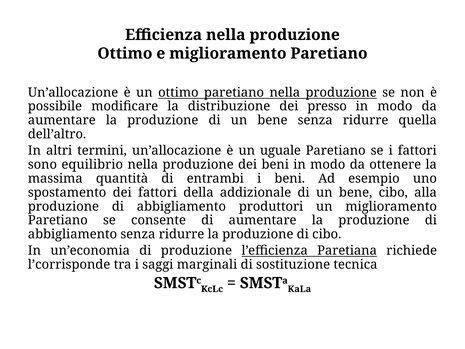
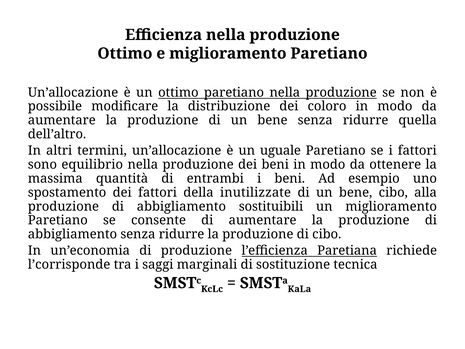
presso: presso -> coloro (327, 106)
addizionale: addizionale -> inutilizzate (255, 192)
produttori: produttori -> sostituibili (271, 206)
